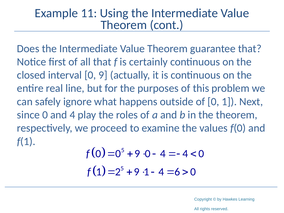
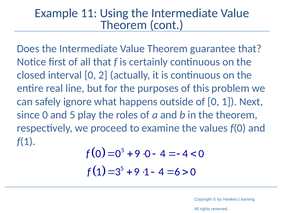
interval 0 9: 9 -> 2 (103, 75)
and 4: 4 -> 5 (72, 115)
2: 2 -> 3 (118, 172)
